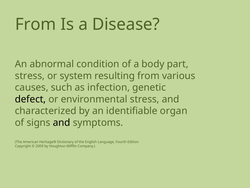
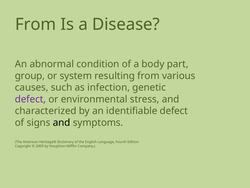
stress: stress -> group (30, 76)
defect colour: black -> purple (30, 99)
identifiable organ: organ -> defect (174, 111)
